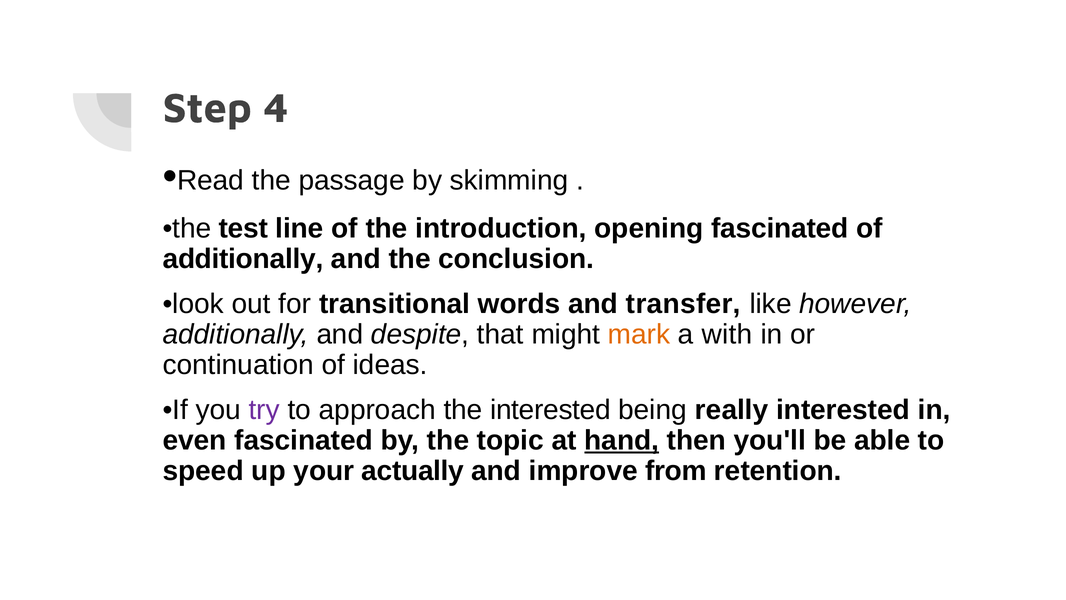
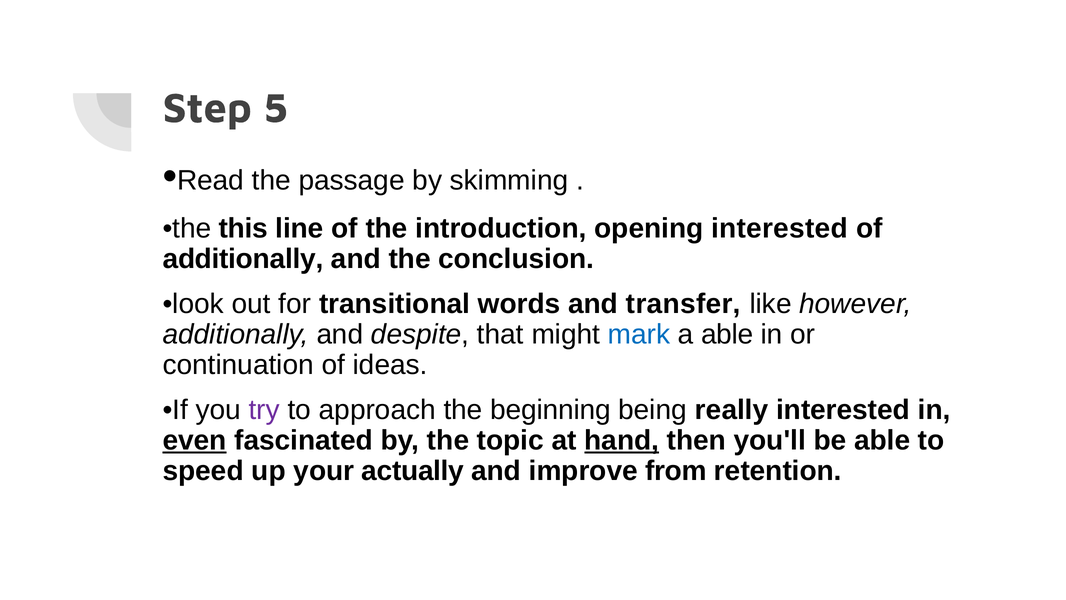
4: 4 -> 5 (275, 108)
test: test -> this (243, 228)
opening fascinated: fascinated -> interested (780, 228)
mark colour: orange -> blue (639, 334)
a with: with -> able (727, 334)
the interested: interested -> beginning (550, 410)
even underline: none -> present (195, 440)
